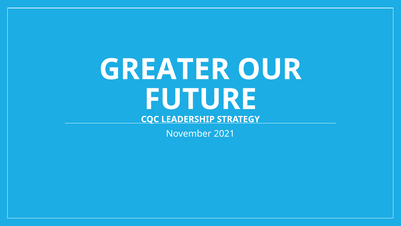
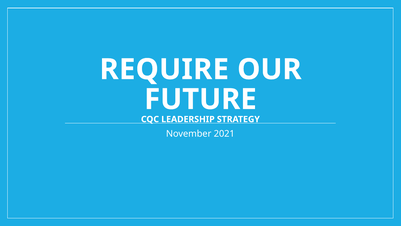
GREATER: GREATER -> REQUIRE (164, 69)
